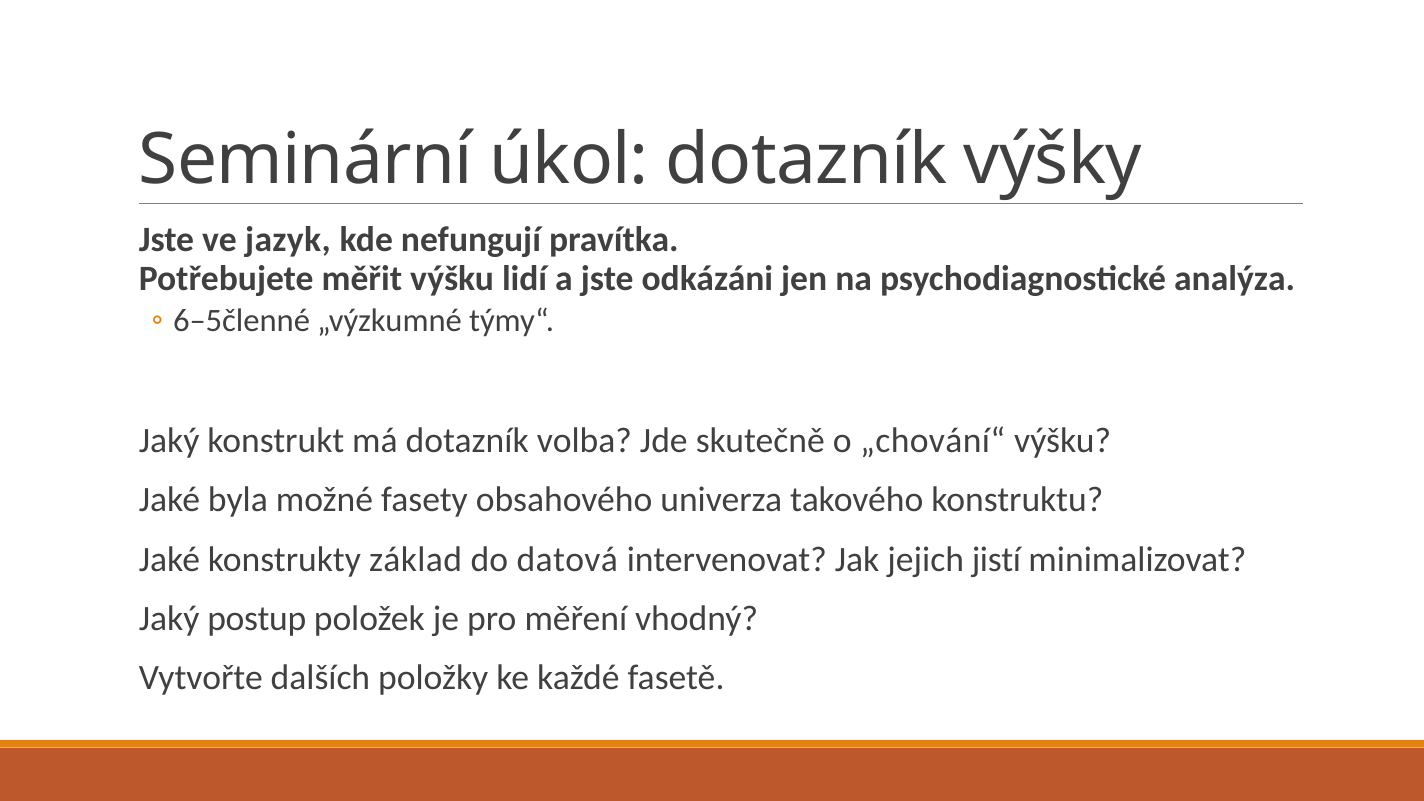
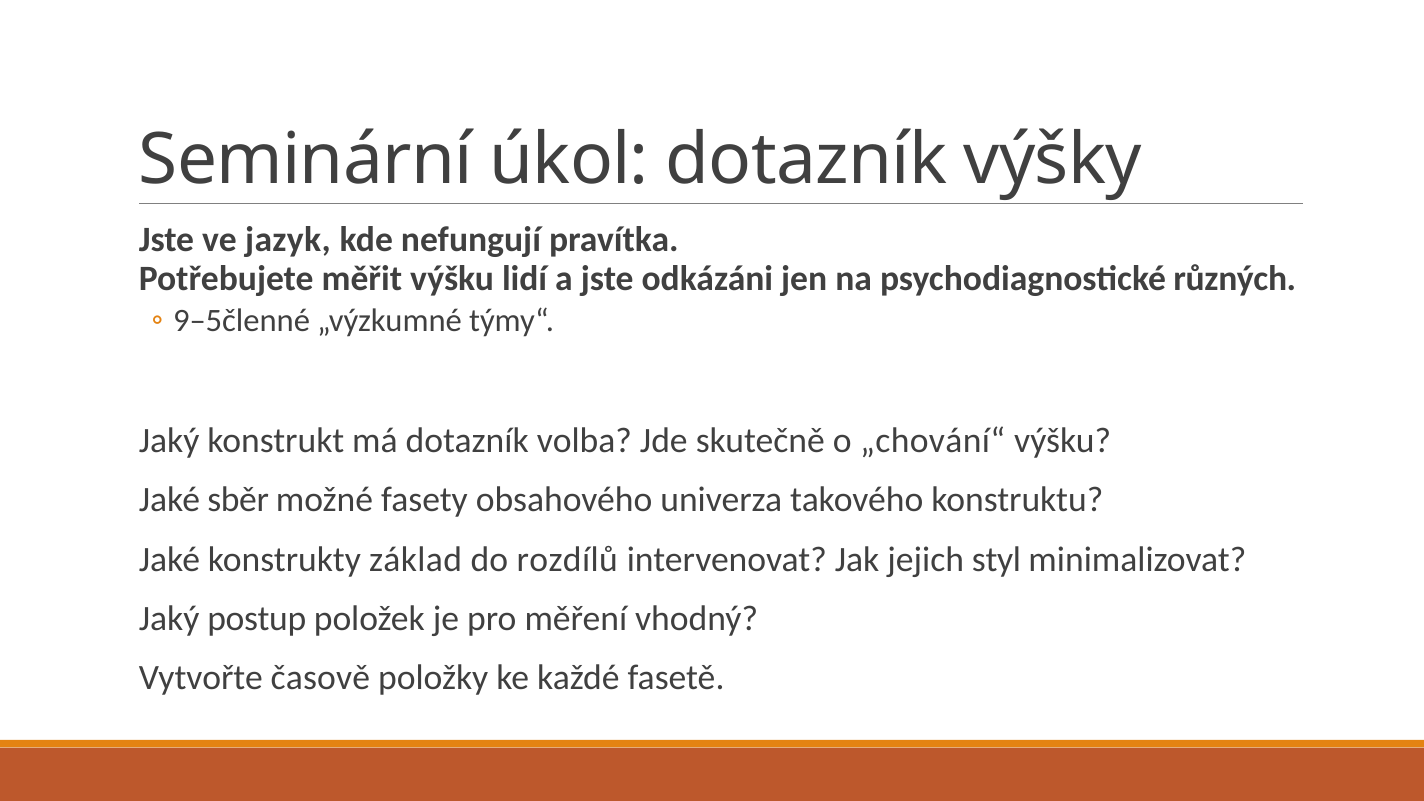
analýza: analýza -> různých (1235, 278)
6–5členné: 6–5členné -> 9–5členné (242, 321)
byla: byla -> sběr (238, 500)
datová: datová -> rozdílů (567, 559)
jistí: jistí -> styl (996, 559)
dalších: dalších -> časově (320, 678)
